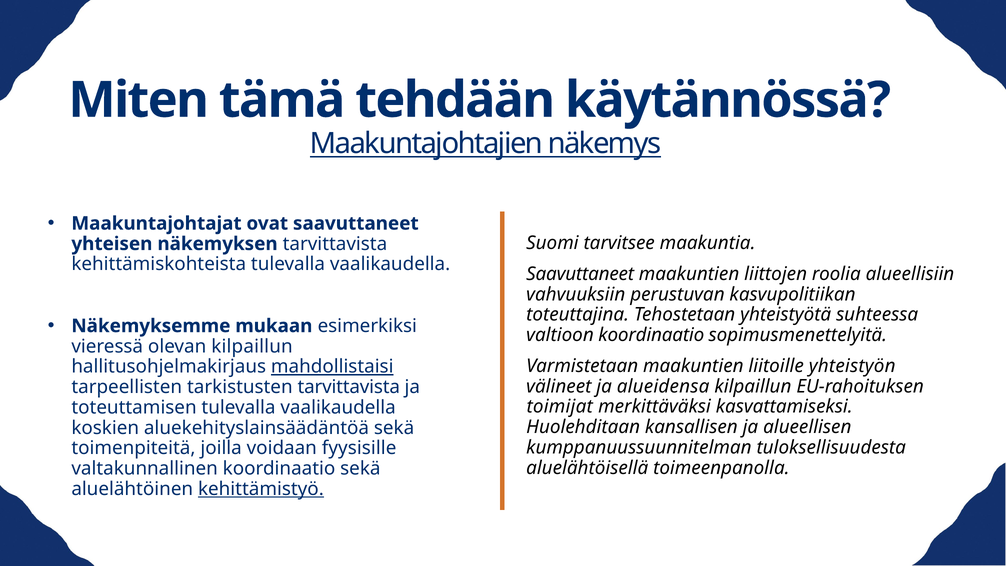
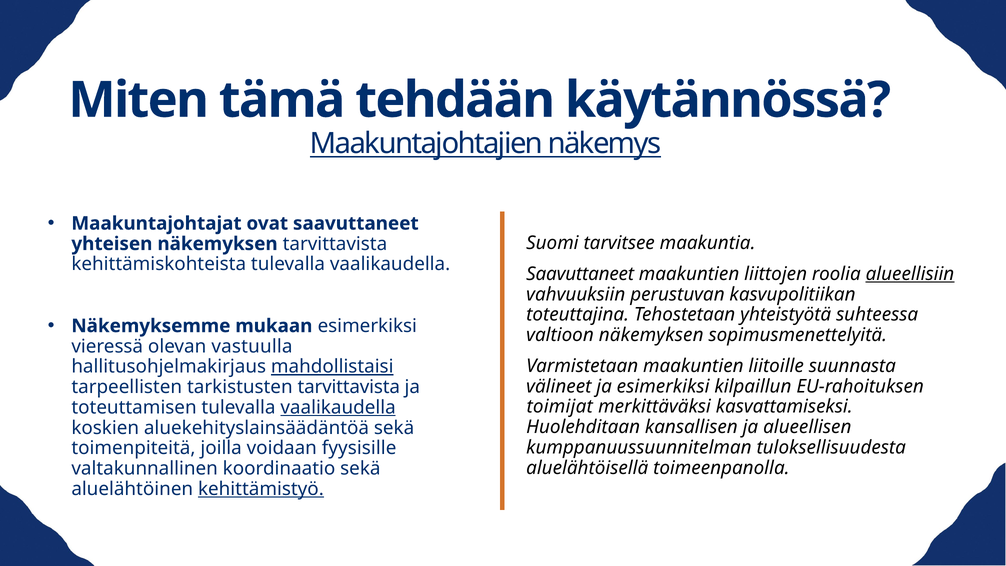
alueellisiin underline: none -> present (910, 274)
valtioon koordinaatio: koordinaatio -> näkemyksen (651, 335)
olevan kilpaillun: kilpaillun -> vastuulla (252, 346)
yhteistyön: yhteistyön -> suunnasta (852, 366)
ja alueidensa: alueidensa -> esimerkiksi (663, 386)
vaalikaudella underline: none -> present (338, 407)
